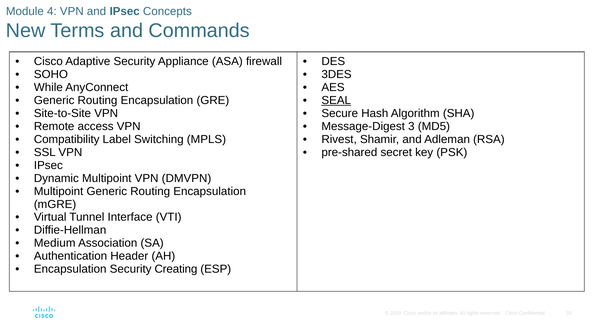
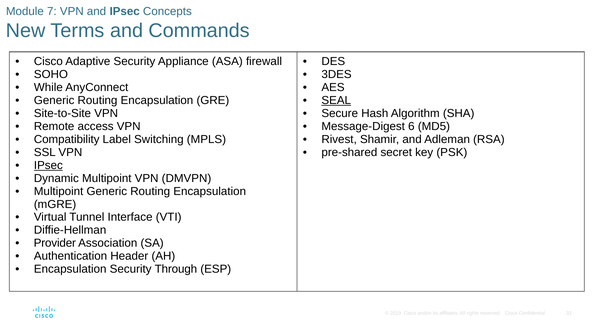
4: 4 -> 7 (52, 11)
3: 3 -> 6 (411, 126)
IPsec underline: none -> present (48, 165)
Medium: Medium -> Provider (55, 243)
Creating: Creating -> Through (176, 269)
